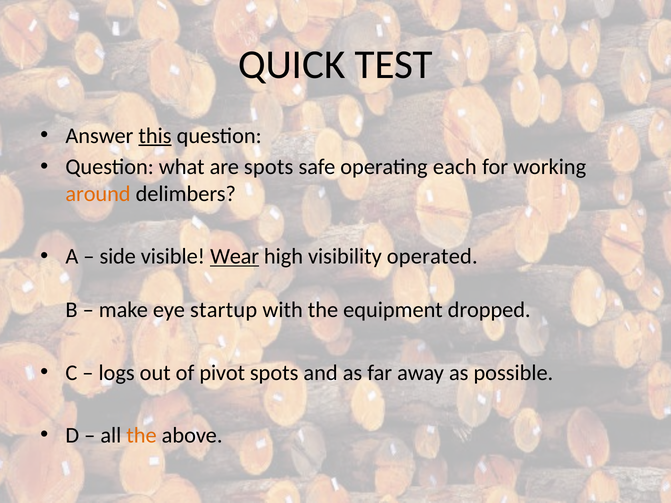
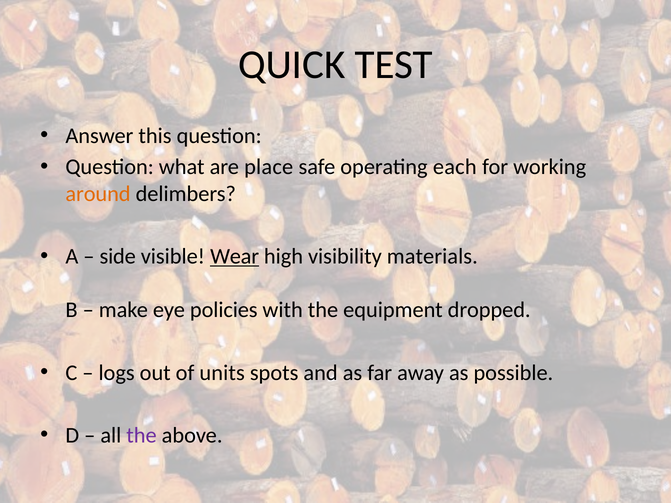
this underline: present -> none (155, 136)
are spots: spots -> place (269, 167)
operated: operated -> materials (432, 257)
startup: startup -> policies (224, 310)
pivot: pivot -> units (222, 373)
the colour: orange -> purple (141, 435)
